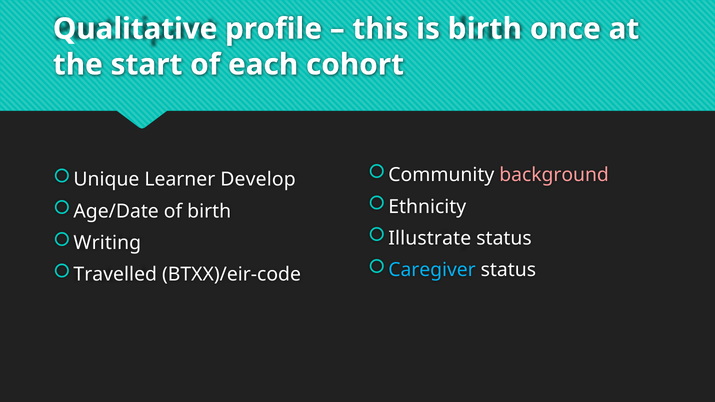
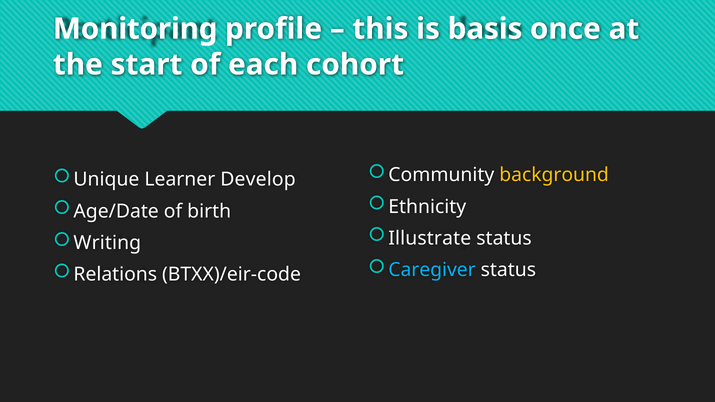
Qualitative: Qualitative -> Monitoring (135, 29)
is birth: birth -> basis (485, 29)
background colour: pink -> yellow (554, 175)
Travelled: Travelled -> Relations (115, 275)
